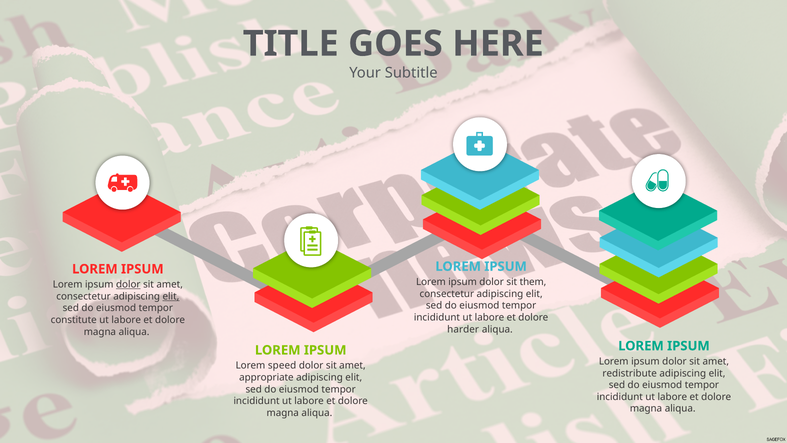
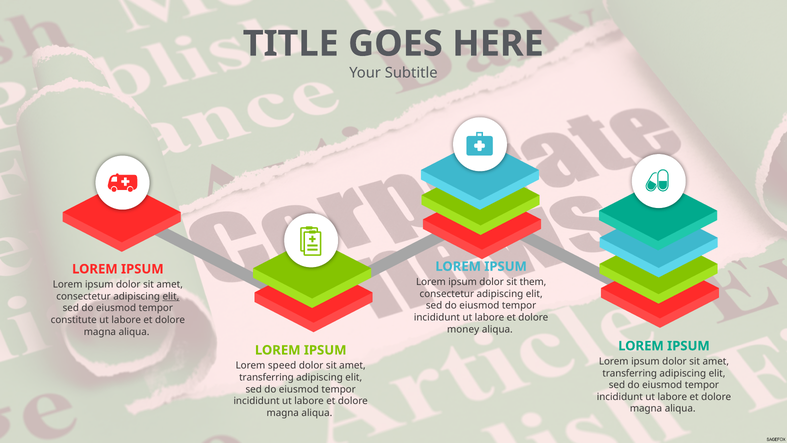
dolor underline: present -> none (128, 284)
harder: harder -> money (463, 329)
redistribute: redistribute -> transferring (630, 373)
appropriate: appropriate -> transferring (266, 377)
